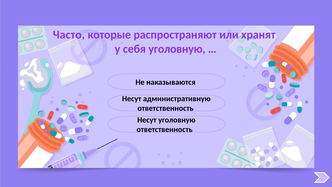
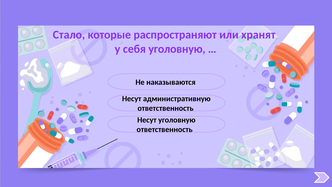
Часто: Часто -> Стало (69, 35)
